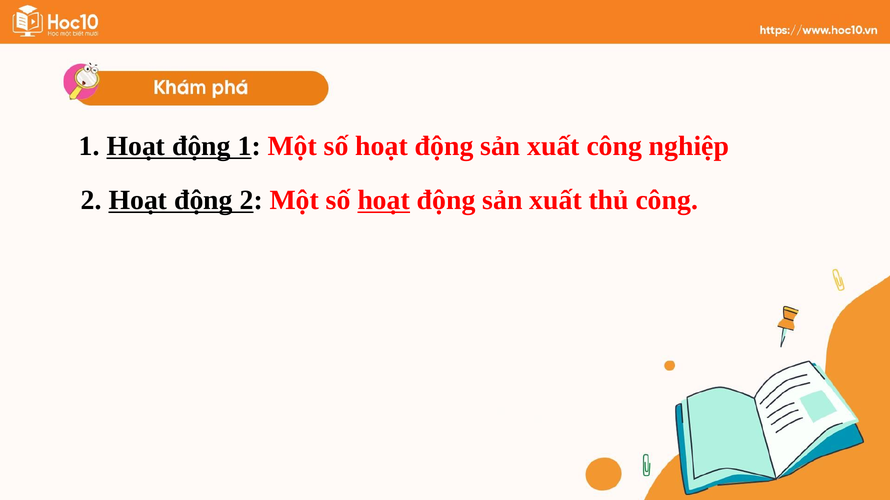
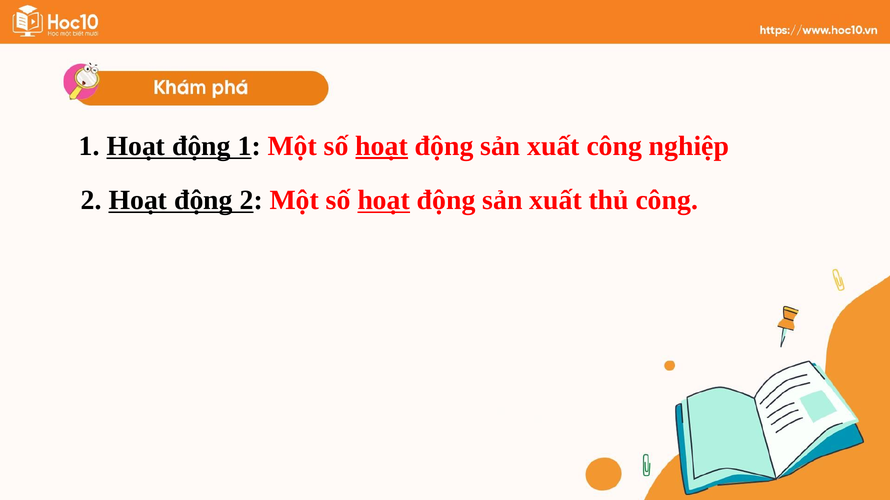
hoạt underline: none -> present (382, 146)
